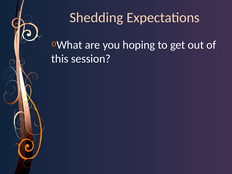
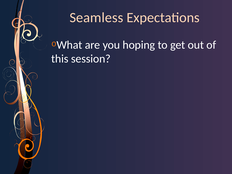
Shedding: Shedding -> Seamless (96, 18)
